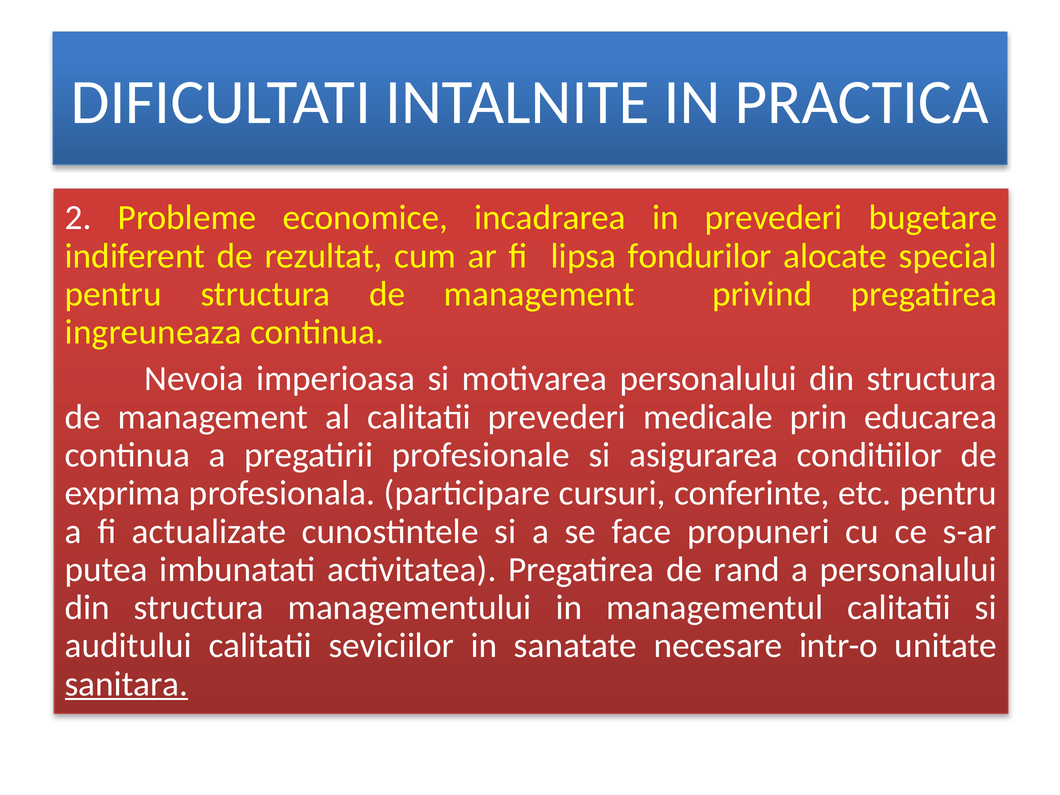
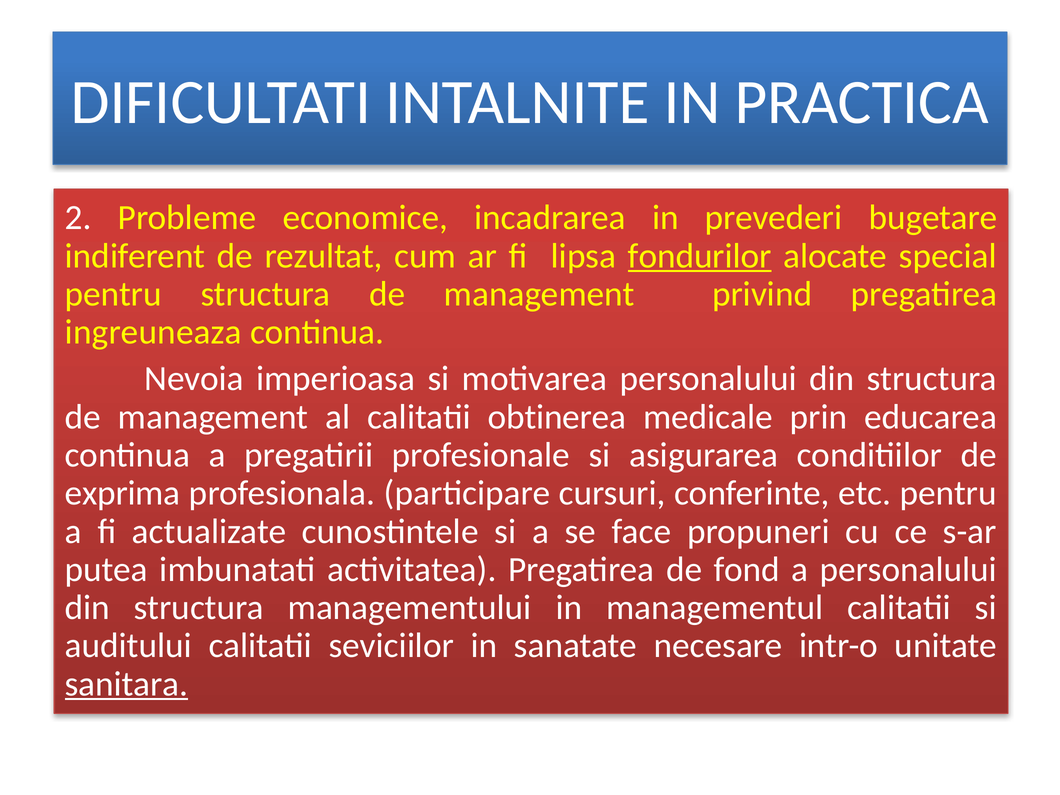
fondurilor underline: none -> present (700, 256)
calitatii prevederi: prevederi -> obtinerea (557, 417)
rand: rand -> fond (747, 570)
